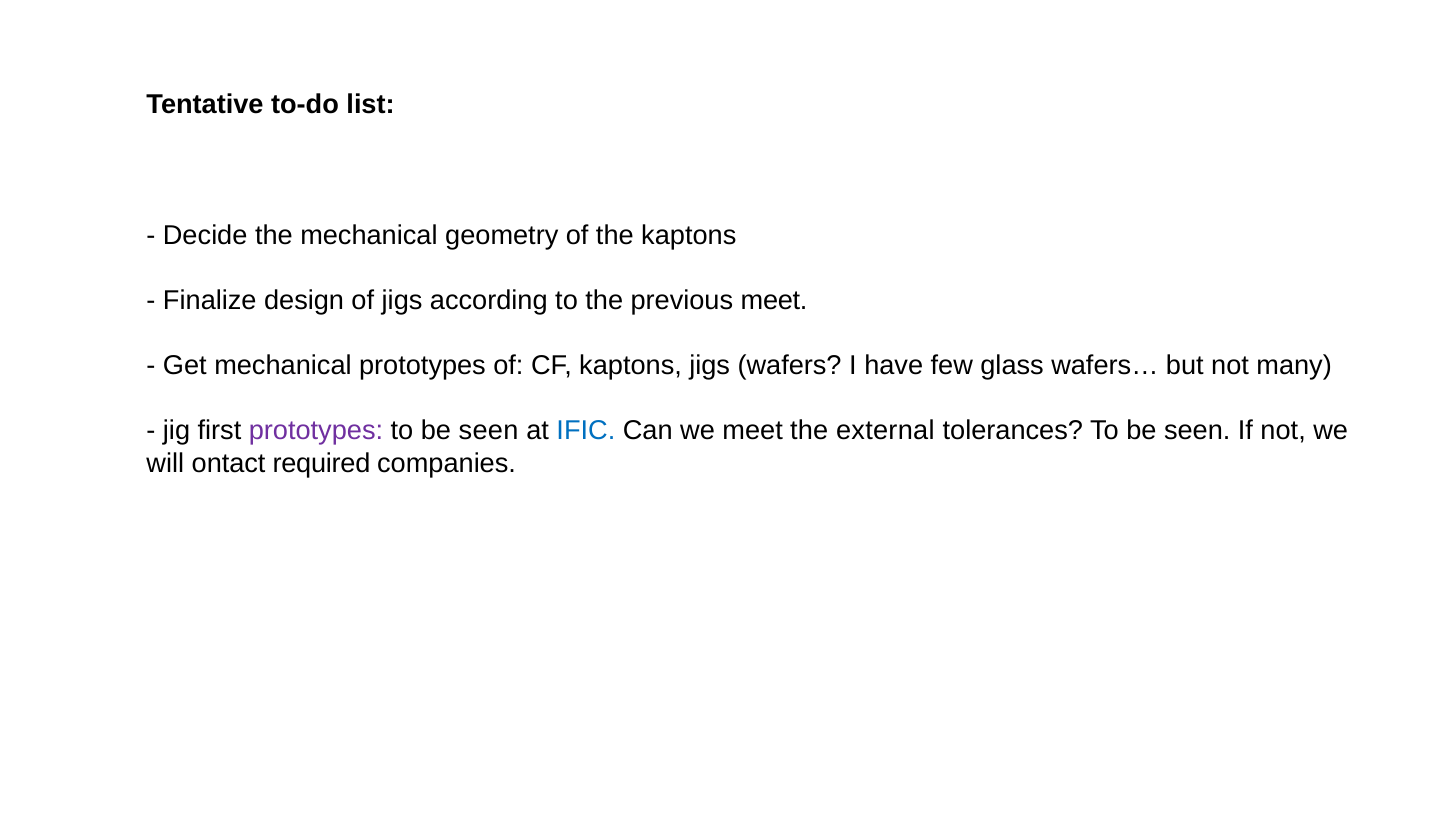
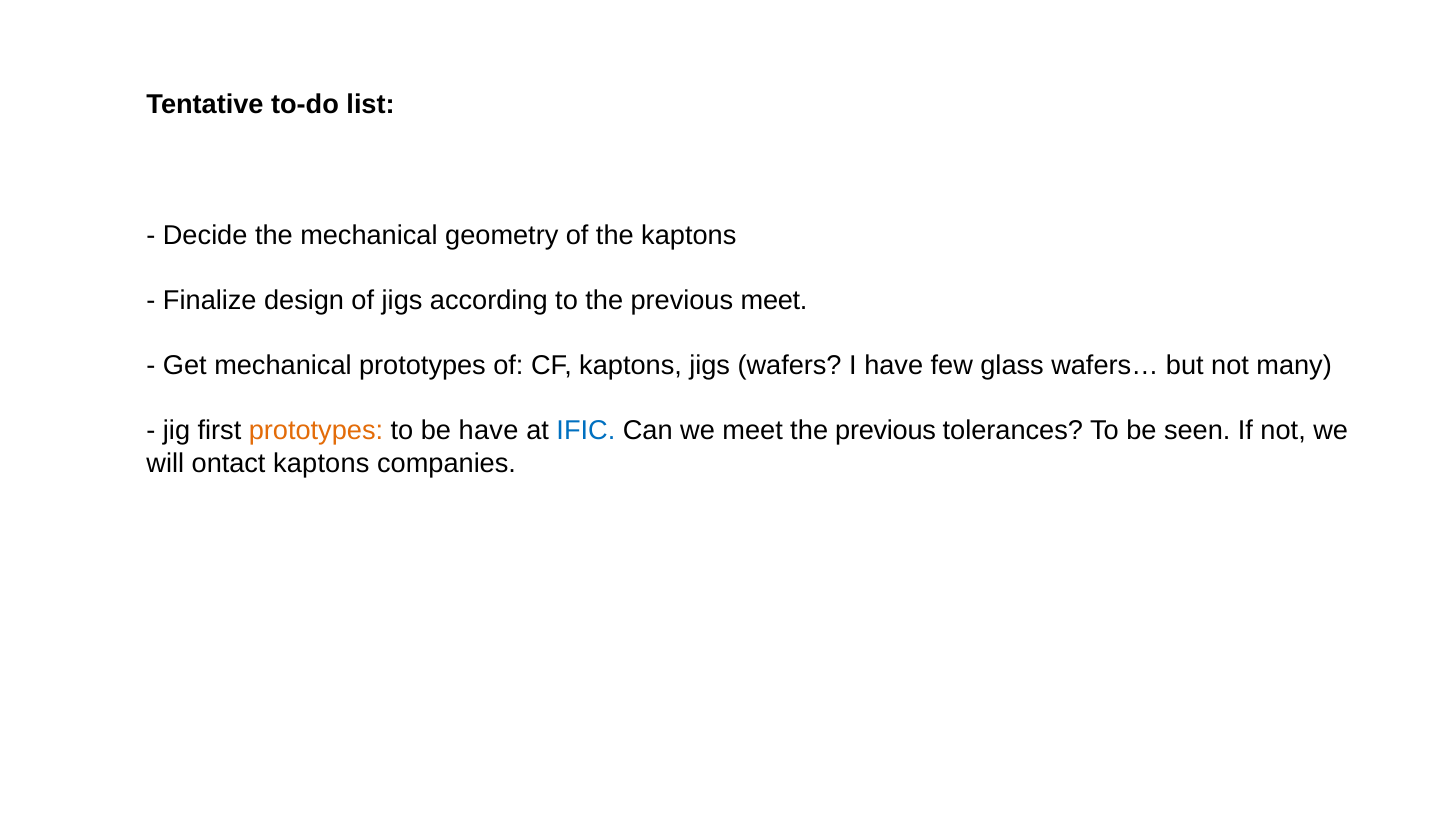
prototypes colour: purple -> orange (316, 431)
seen: seen -> have (489, 431)
meet the external: external -> previous (886, 431)
ontact required: required -> kaptons (321, 464)
